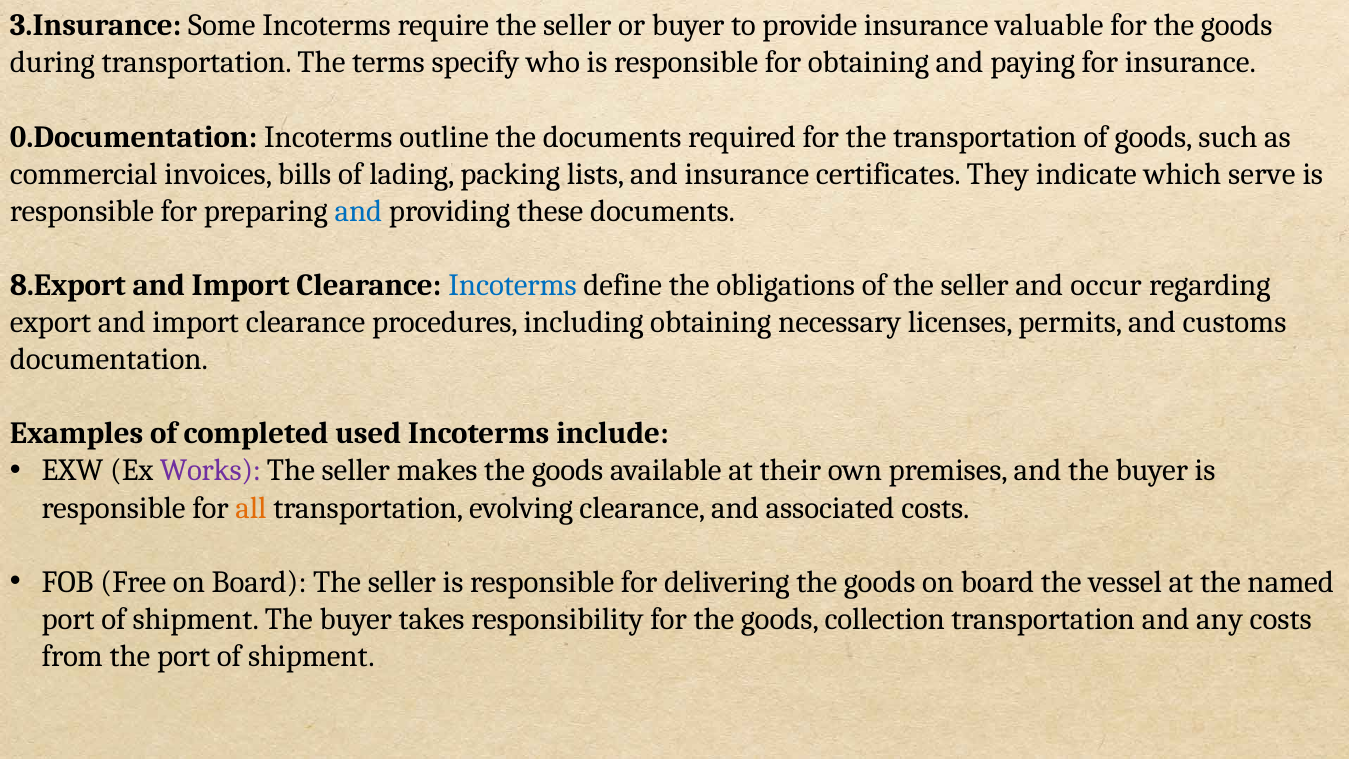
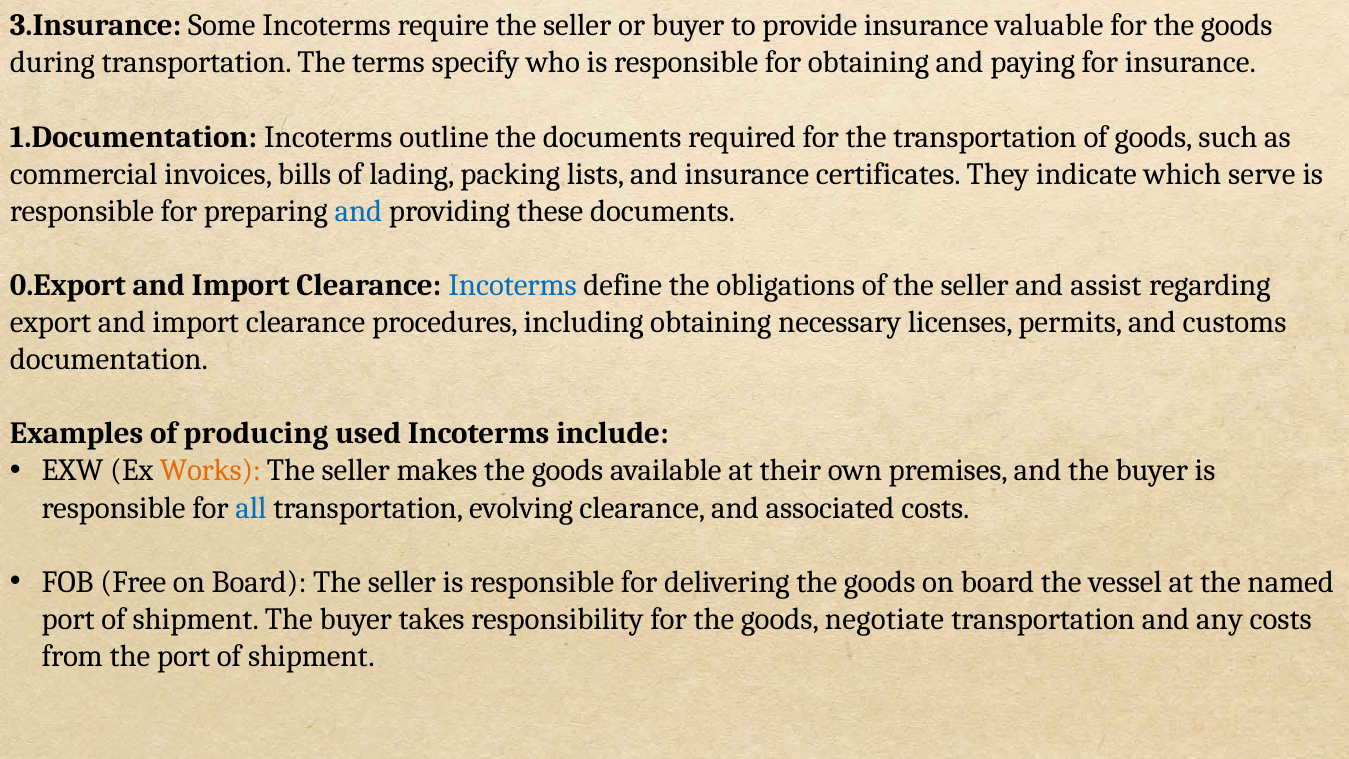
0.Documentation: 0.Documentation -> 1.Documentation (134, 137)
8.Export: 8.Export -> 0.Export (68, 285)
occur: occur -> assist (1106, 285)
completed: completed -> producing (256, 434)
Works colour: purple -> orange (210, 471)
all colour: orange -> blue (251, 508)
collection: collection -> negotiate (885, 619)
